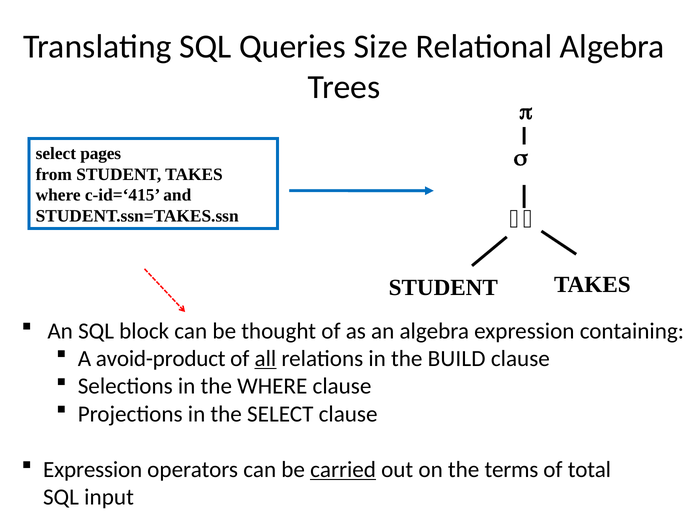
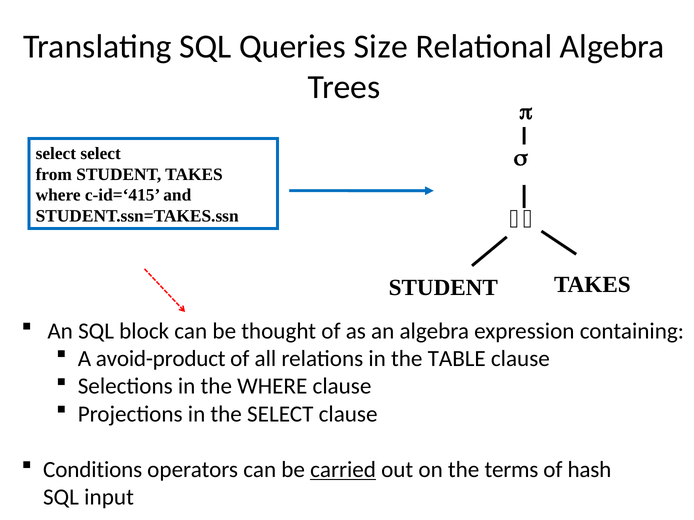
select pages: pages -> select (101, 154)
all underline: present -> none (265, 359)
BUILD: BUILD -> TABLE (457, 359)
Expression: Expression -> Conditions (93, 470)
total: total -> hash (589, 470)
